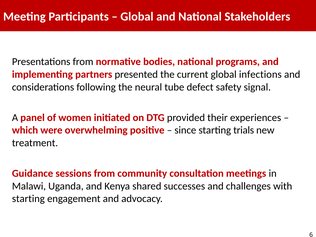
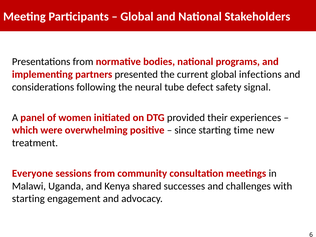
trials: trials -> time (244, 130)
Guidance: Guidance -> Everyone (33, 173)
